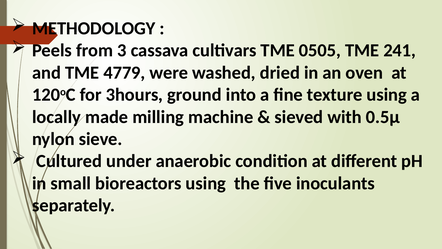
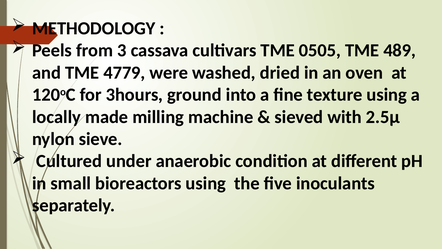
241: 241 -> 489 (400, 50)
0.5µ: 0.5µ -> 2.5µ (383, 117)
